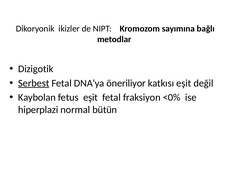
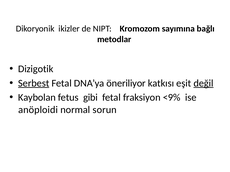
değil underline: none -> present (203, 83)
fetus eşit: eşit -> gibi (90, 98)
<0%: <0% -> <9% (172, 98)
hiperplazi: hiperplazi -> anöploidi (38, 110)
bütün: bütün -> sorun (105, 110)
